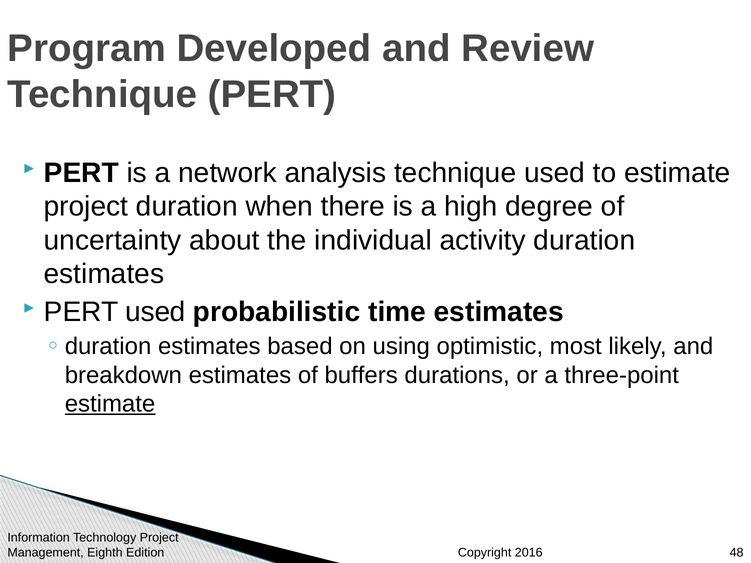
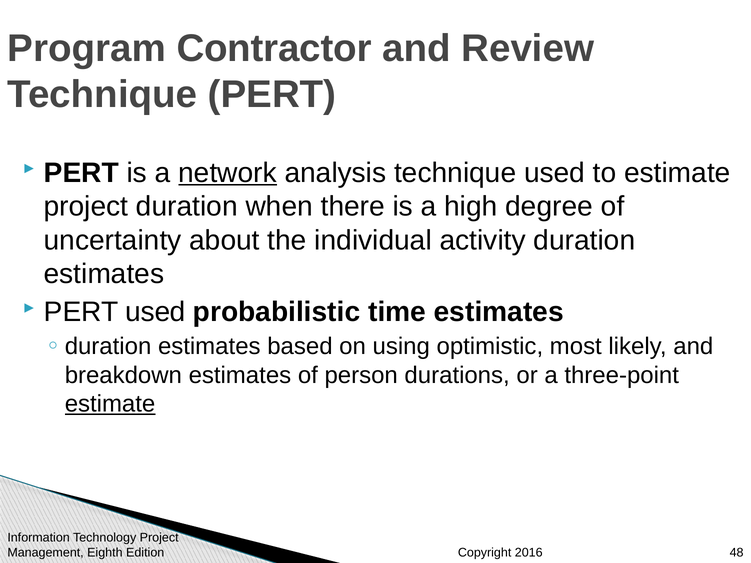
Developed: Developed -> Contractor (274, 48)
network underline: none -> present (228, 173)
buffers: buffers -> person (361, 375)
